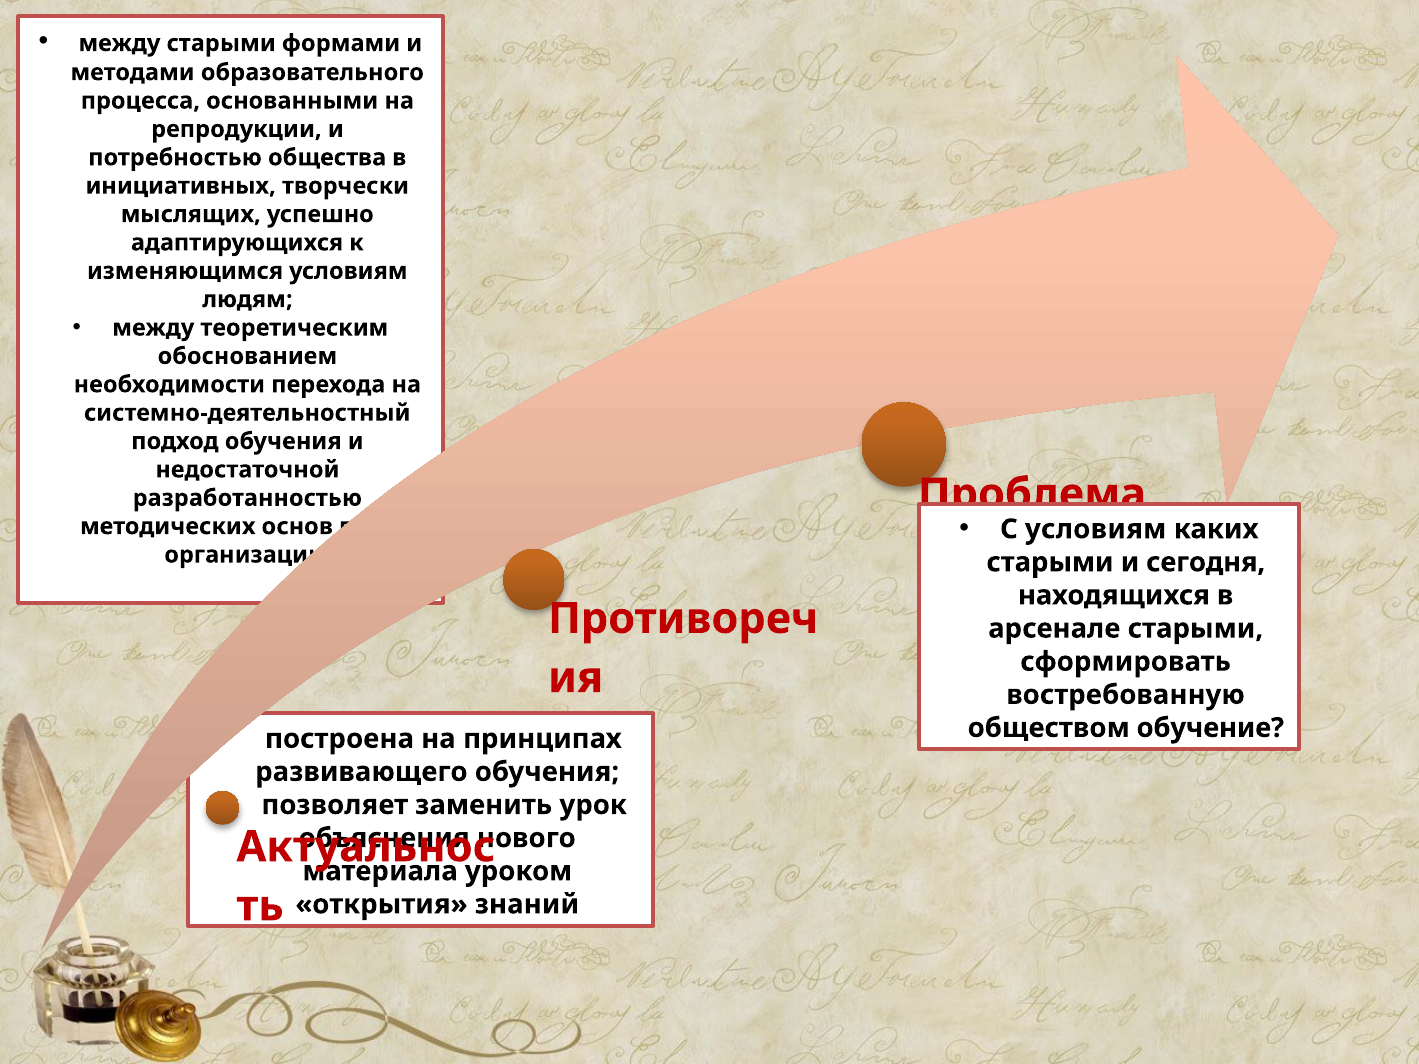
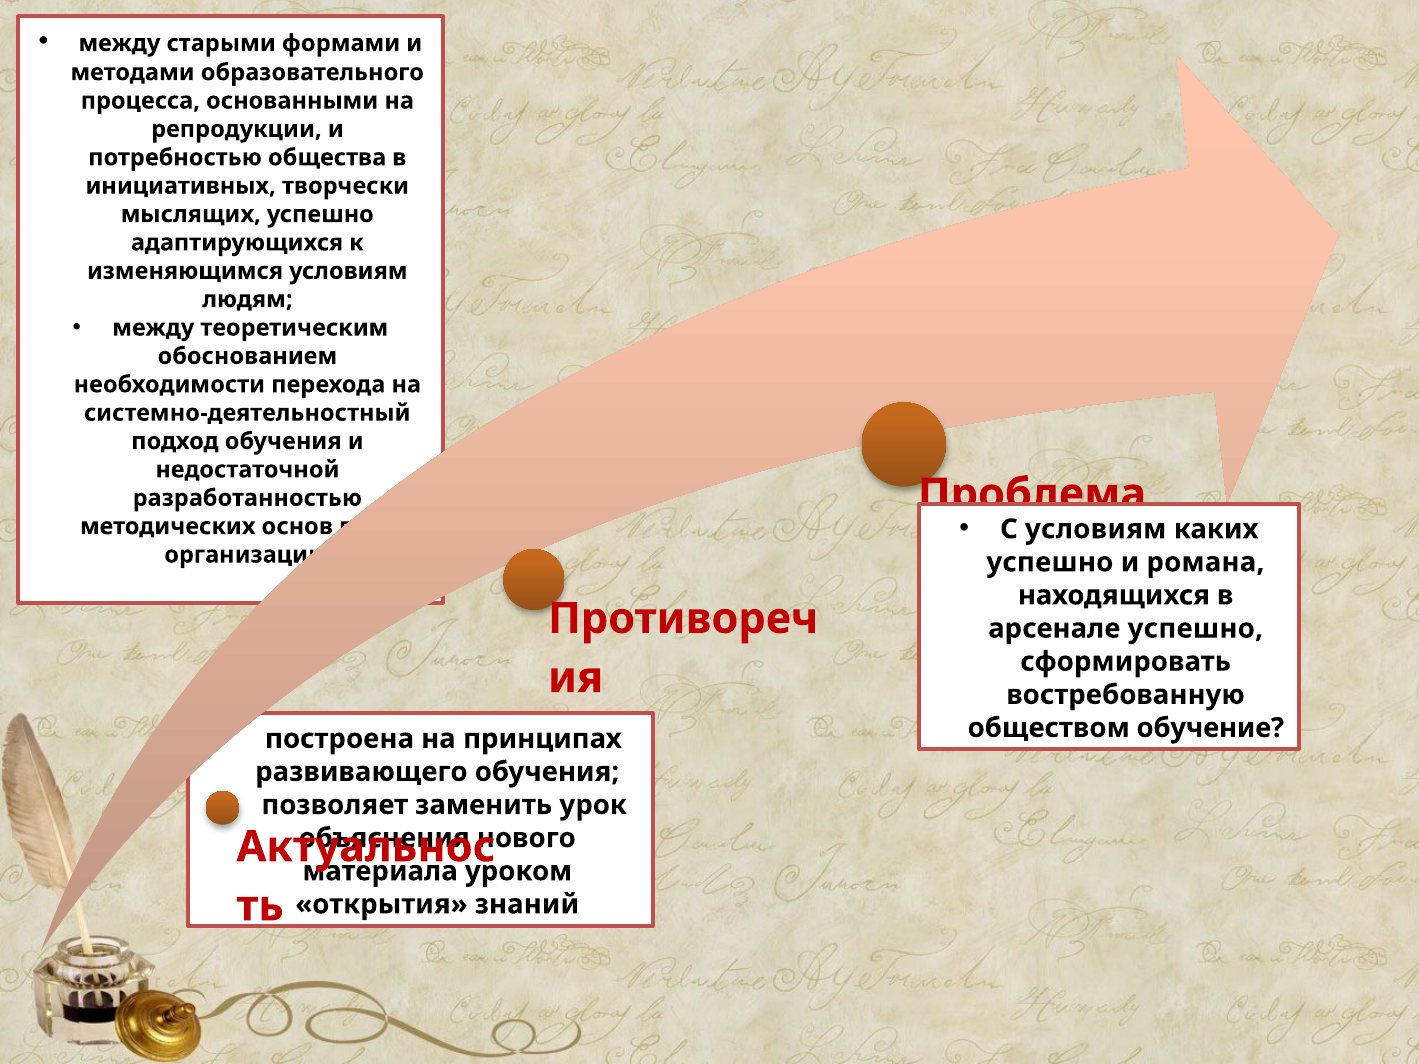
старыми: старыми -> успешно (1050, 562)
сегодня: сегодня -> романа (1205, 562)
арсенале старыми: старыми -> успешно (1195, 629)
